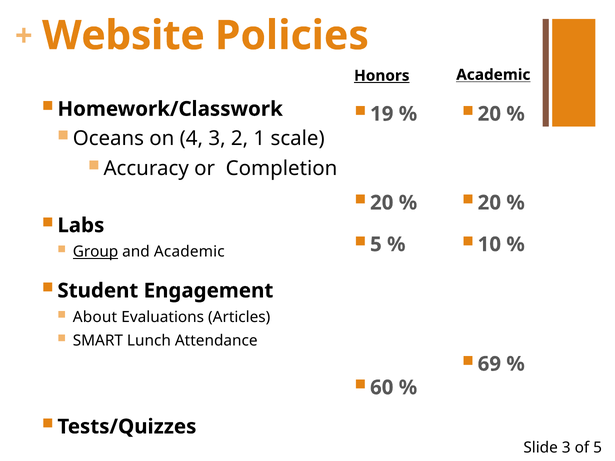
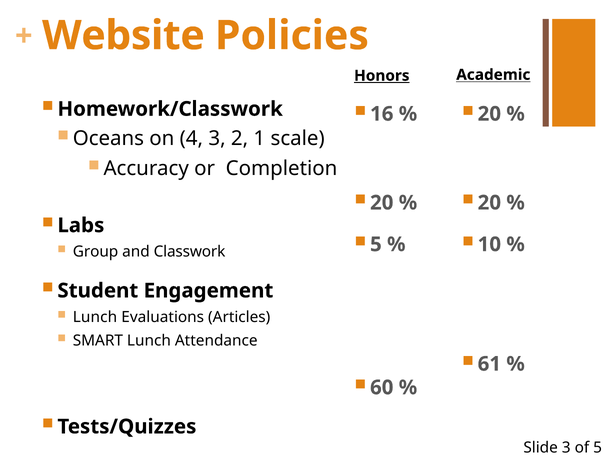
19: 19 -> 16 (382, 114)
Group underline: present -> none (96, 252)
and Academic: Academic -> Classwork (190, 252)
About: About -> Lunch (95, 317)
69: 69 -> 61 (489, 364)
